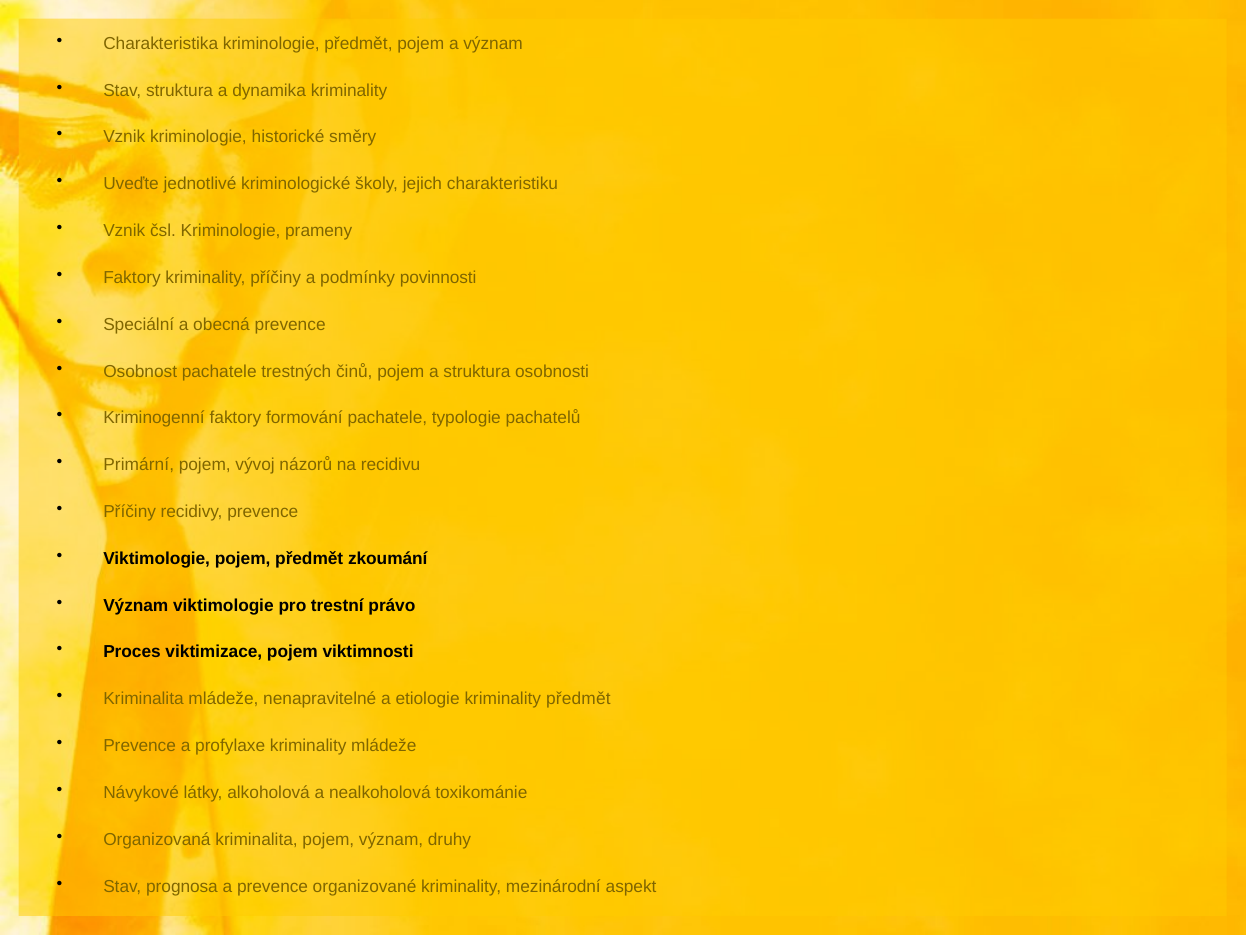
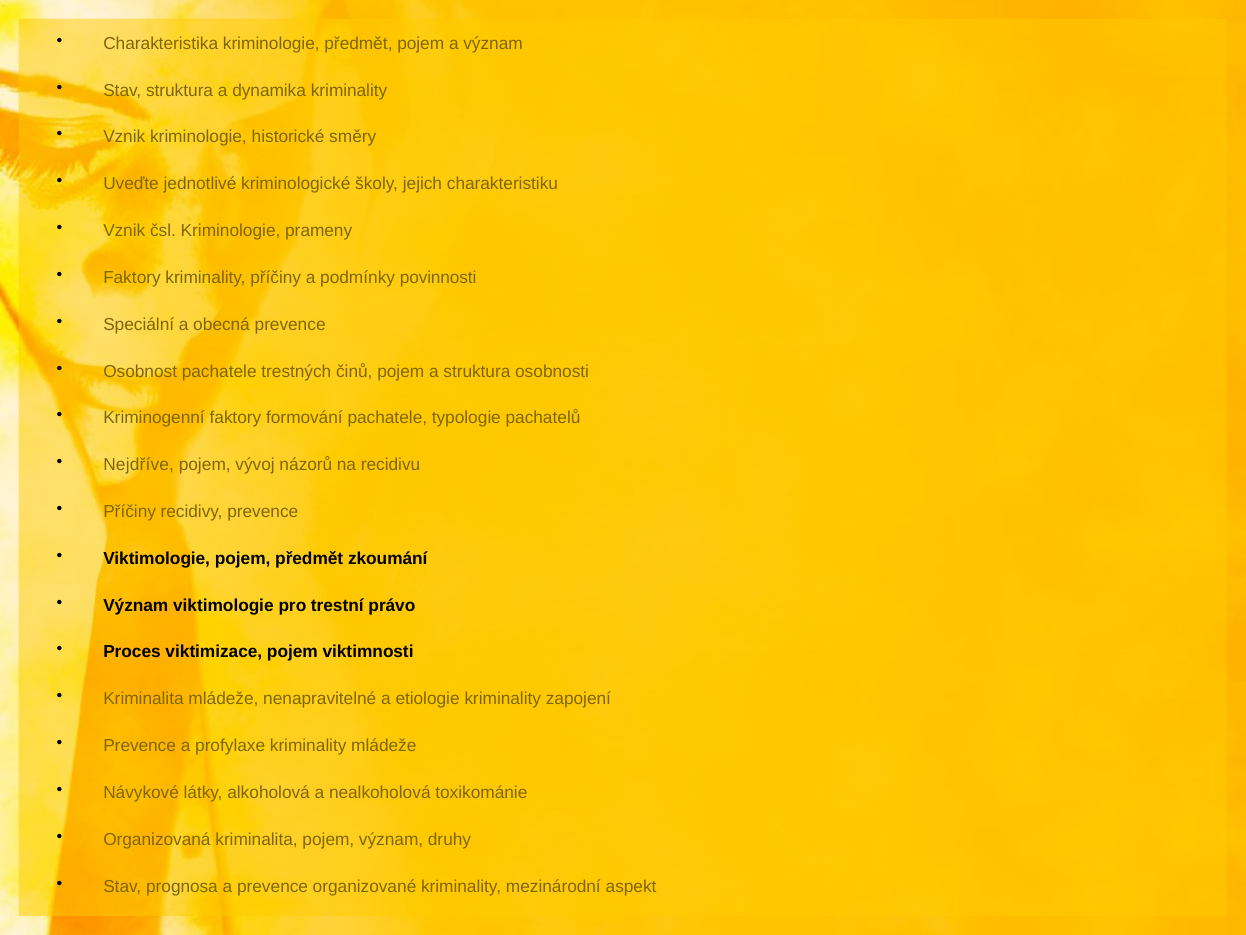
Primární: Primární -> Nejdříve (139, 465)
kriminality předmět: předmět -> zapojení (578, 699)
